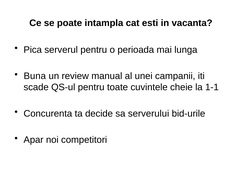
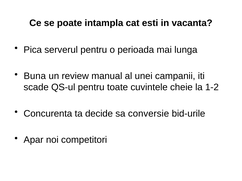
1-1: 1-1 -> 1-2 (212, 88)
serverului: serverului -> conversie (149, 114)
